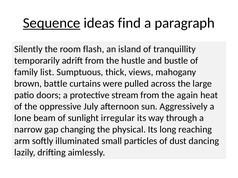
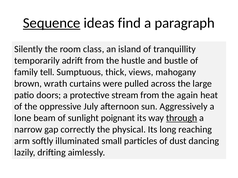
flash: flash -> class (94, 49)
list: list -> tell (47, 72)
battle: battle -> wrath (56, 84)
irregular: irregular -> poignant (118, 118)
through underline: none -> present (182, 118)
changing: changing -> correctly (78, 130)
